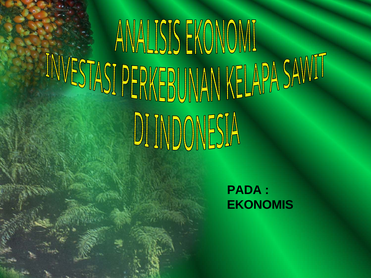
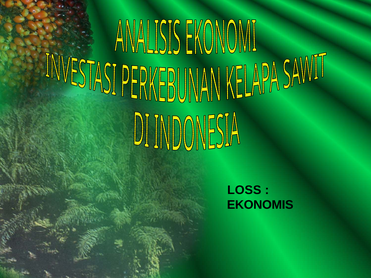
PADA: PADA -> LOSS (244, 190)
